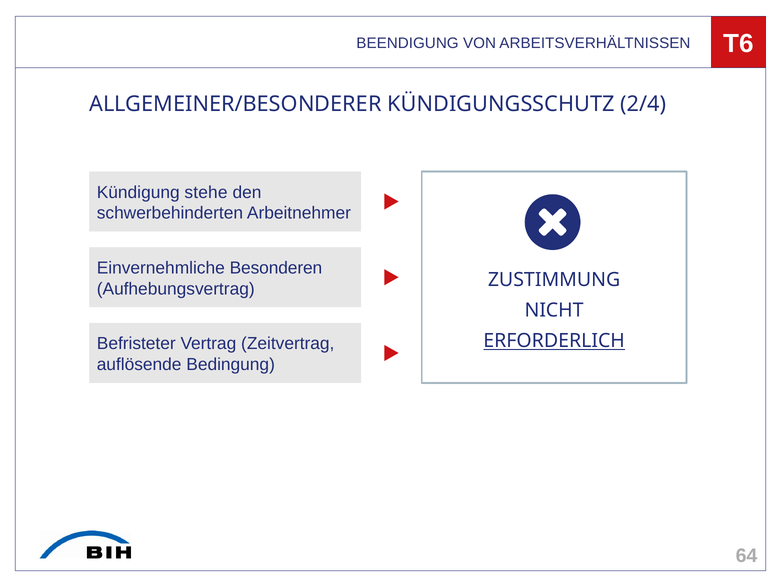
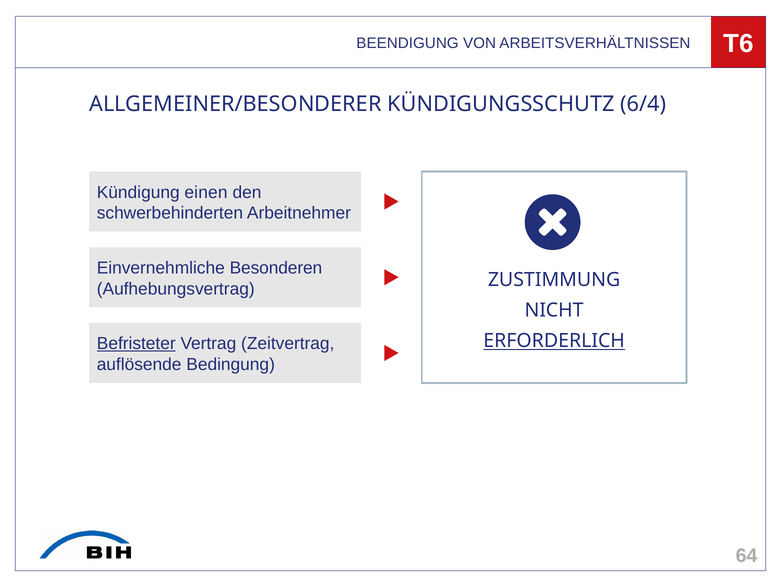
2/4: 2/4 -> 6/4 (643, 104)
stehe: stehe -> einen (206, 192)
Befristeter underline: none -> present (136, 343)
